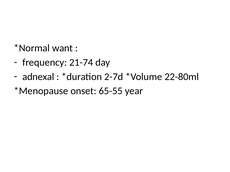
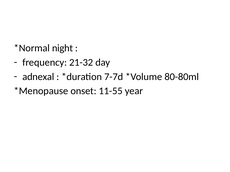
want: want -> night (62, 48)
21-74: 21-74 -> 21-32 (81, 63)
2-7d: 2-7d -> 7-7d (114, 77)
22-80ml: 22-80ml -> 80-80ml (182, 77)
65-55: 65-55 -> 11-55 (111, 91)
